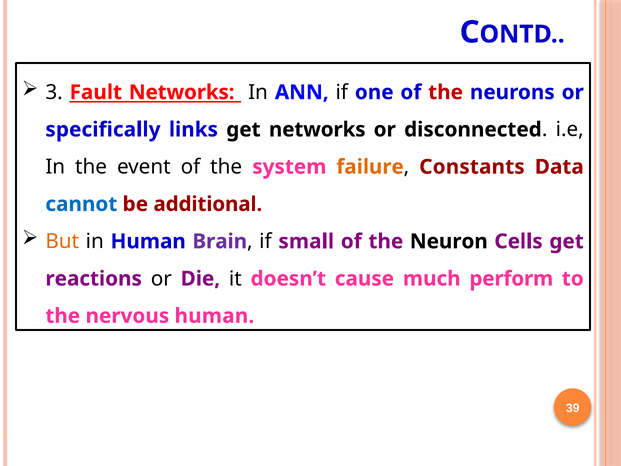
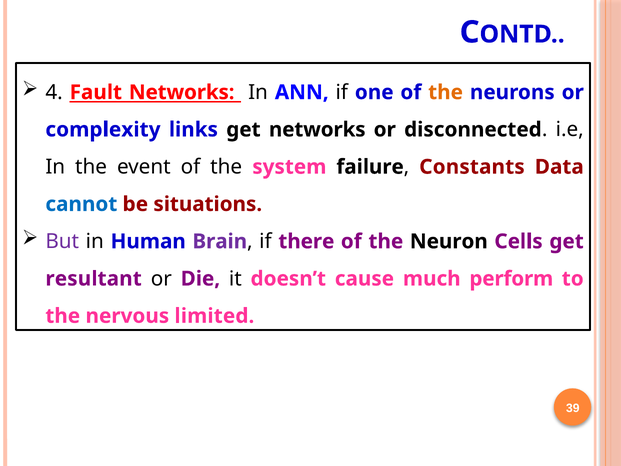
3: 3 -> 4 (54, 92)
the colour: red -> orange (446, 92)
specifically: specifically -> complexity (103, 130)
failure colour: orange -> black (370, 167)
additional: additional -> situations (208, 204)
But colour: orange -> purple (62, 241)
small: small -> there (306, 241)
reactions: reactions -> resultant (94, 279)
nervous human: human -> limited (214, 316)
